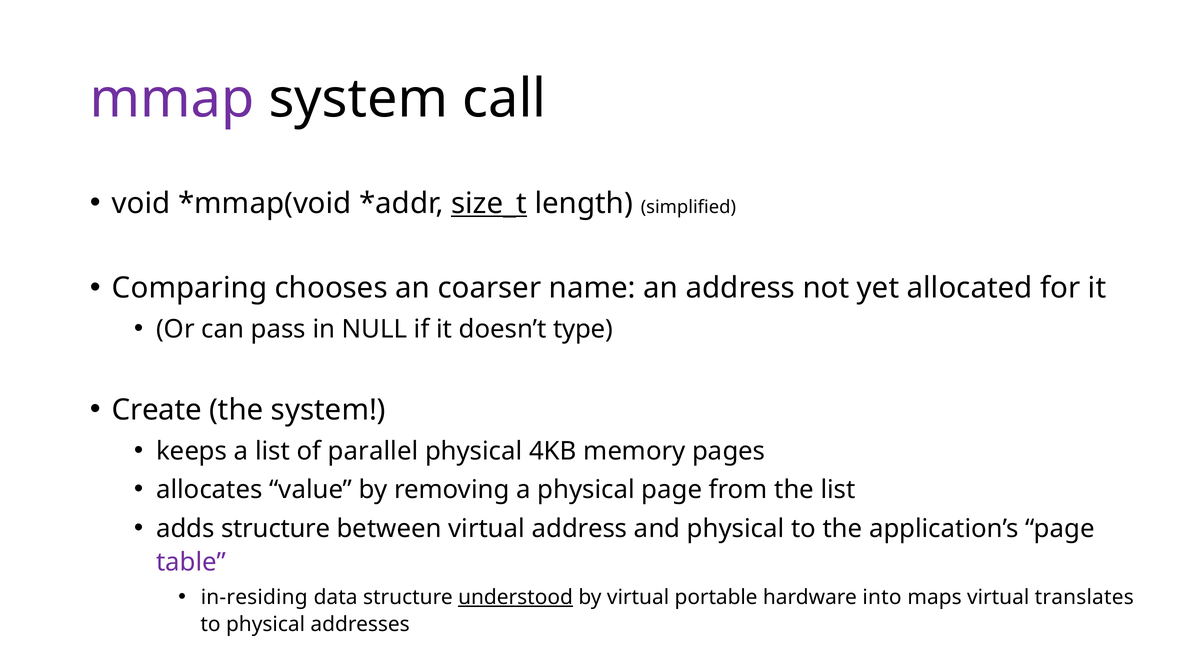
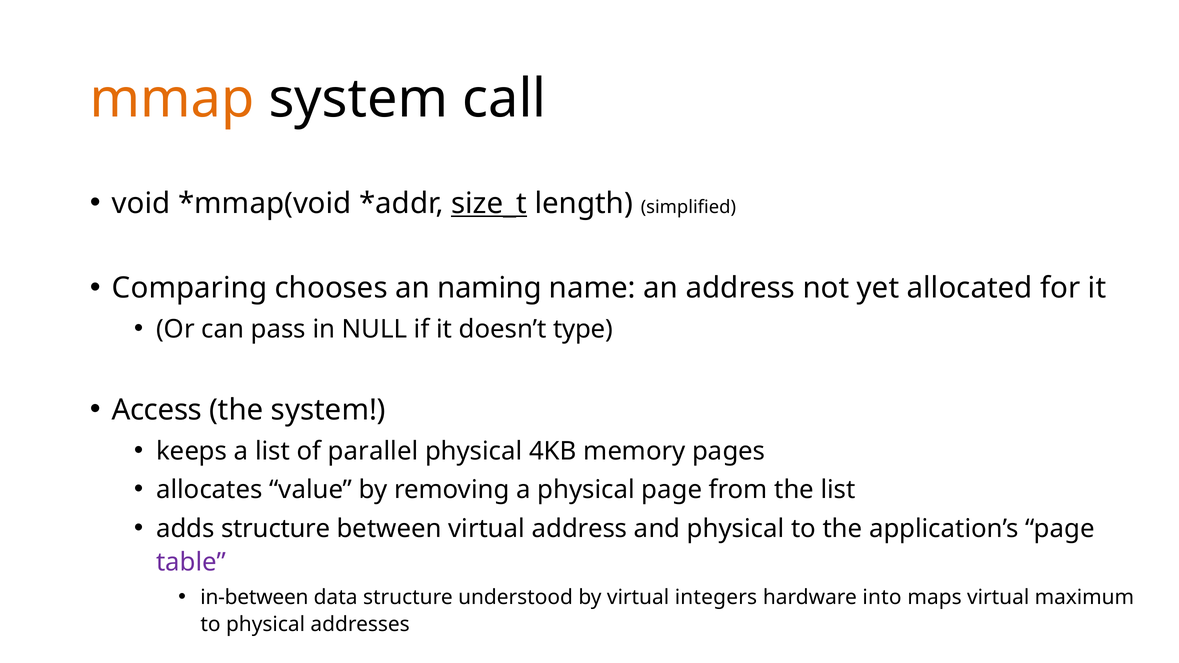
mmap colour: purple -> orange (172, 99)
coarser: coarser -> naming (490, 288)
Create: Create -> Access (157, 410)
in-residing: in-residing -> in-between (254, 598)
understood underline: present -> none (516, 598)
portable: portable -> integers (716, 598)
translates: translates -> maximum (1084, 598)
